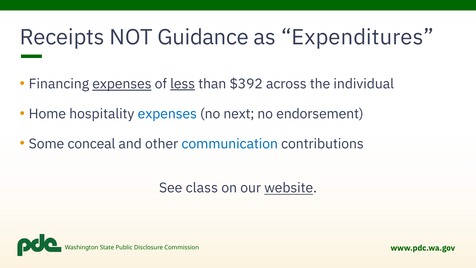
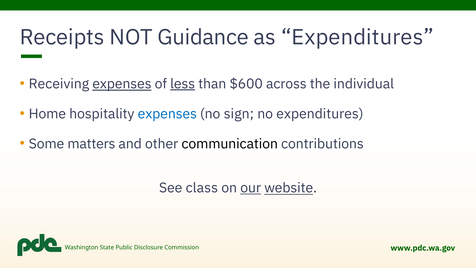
Financing: Financing -> Receiving (59, 84)
$392: $392 -> $600 (246, 84)
next: next -> sign (239, 114)
no endorsement: endorsement -> expenditures (320, 114)
conceal: conceal -> matters (91, 144)
communication colour: blue -> black (230, 144)
our underline: none -> present (251, 188)
